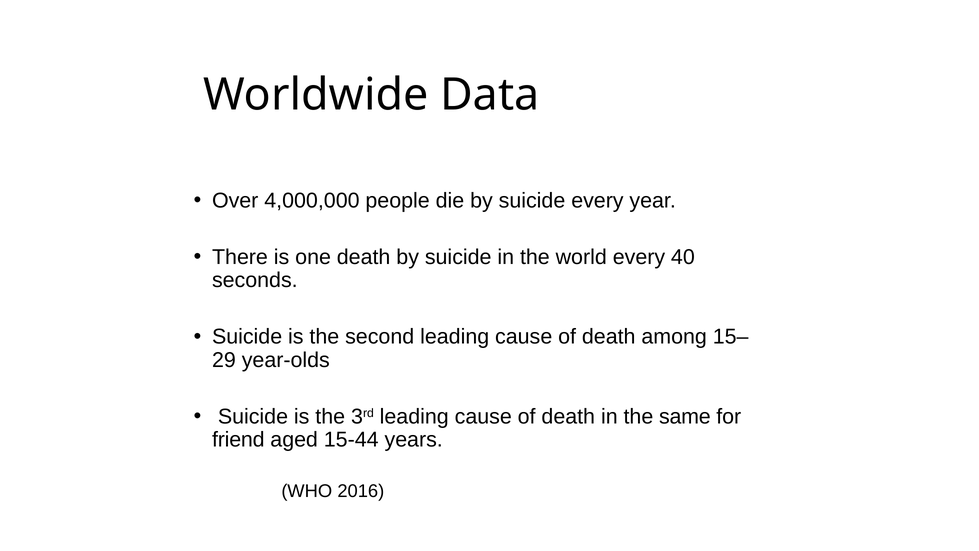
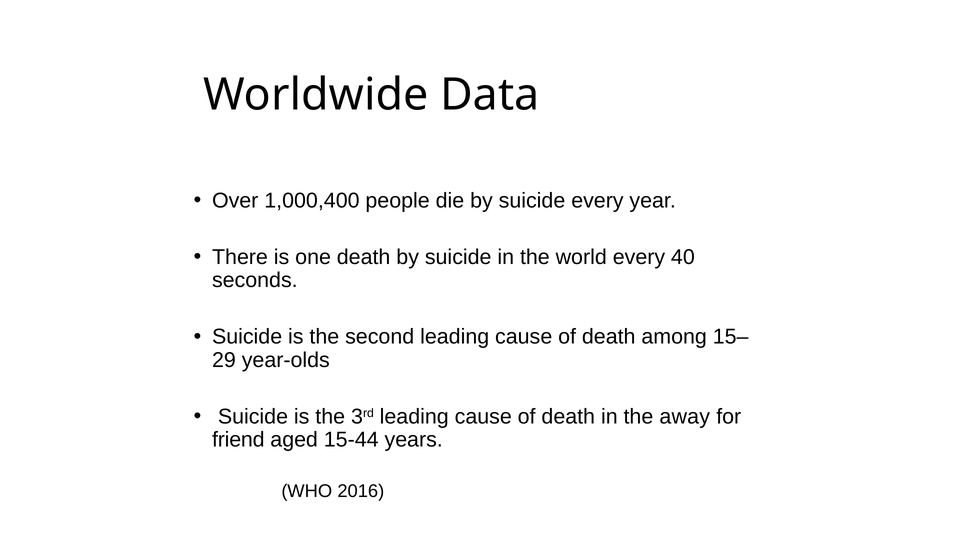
4,000,000: 4,000,000 -> 1,000,400 (312, 201)
same: same -> away (685, 416)
